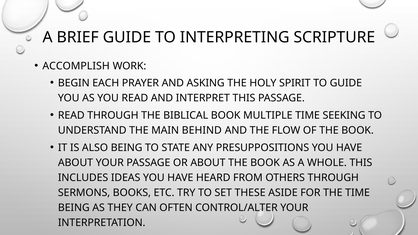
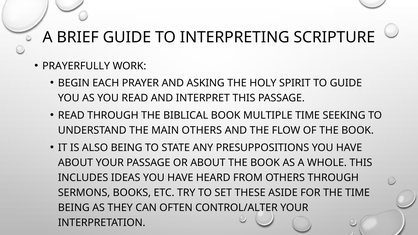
ACCOMPLISH: ACCOMPLISH -> PRAYERFULLY (76, 66)
MAIN BEHIND: BEHIND -> OTHERS (202, 130)
